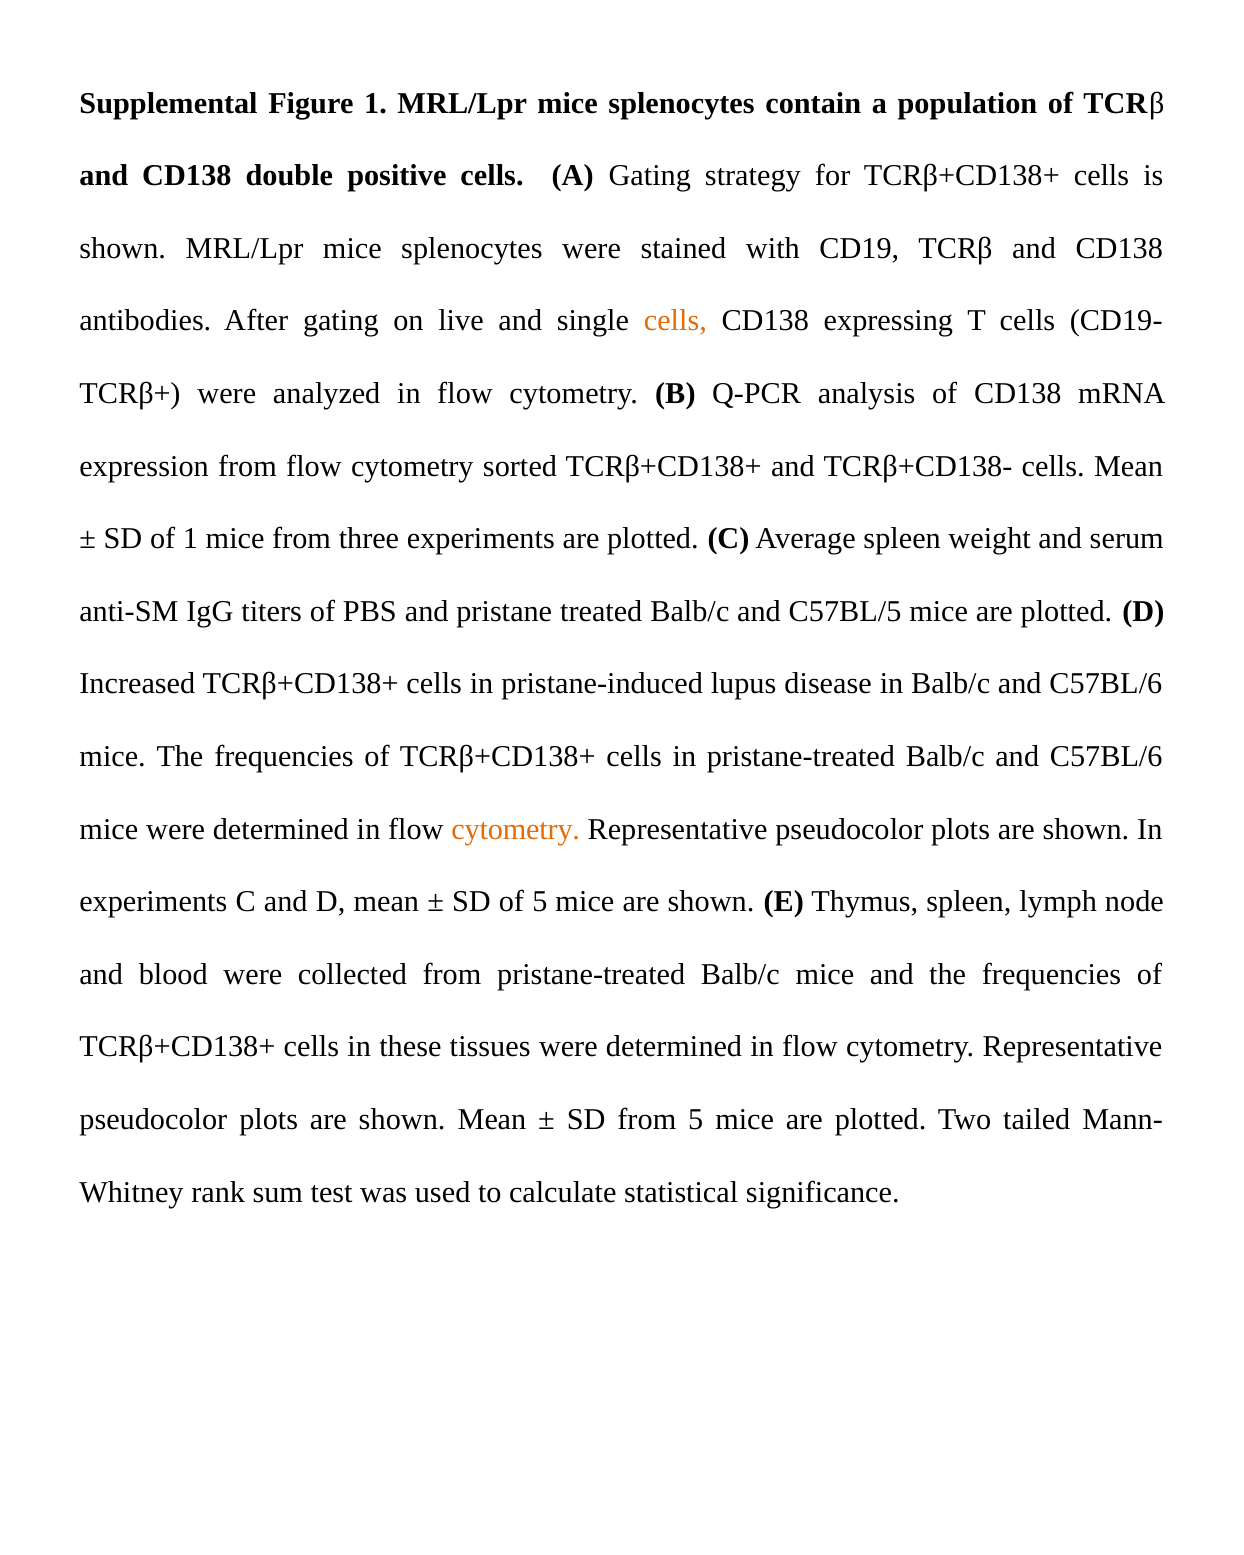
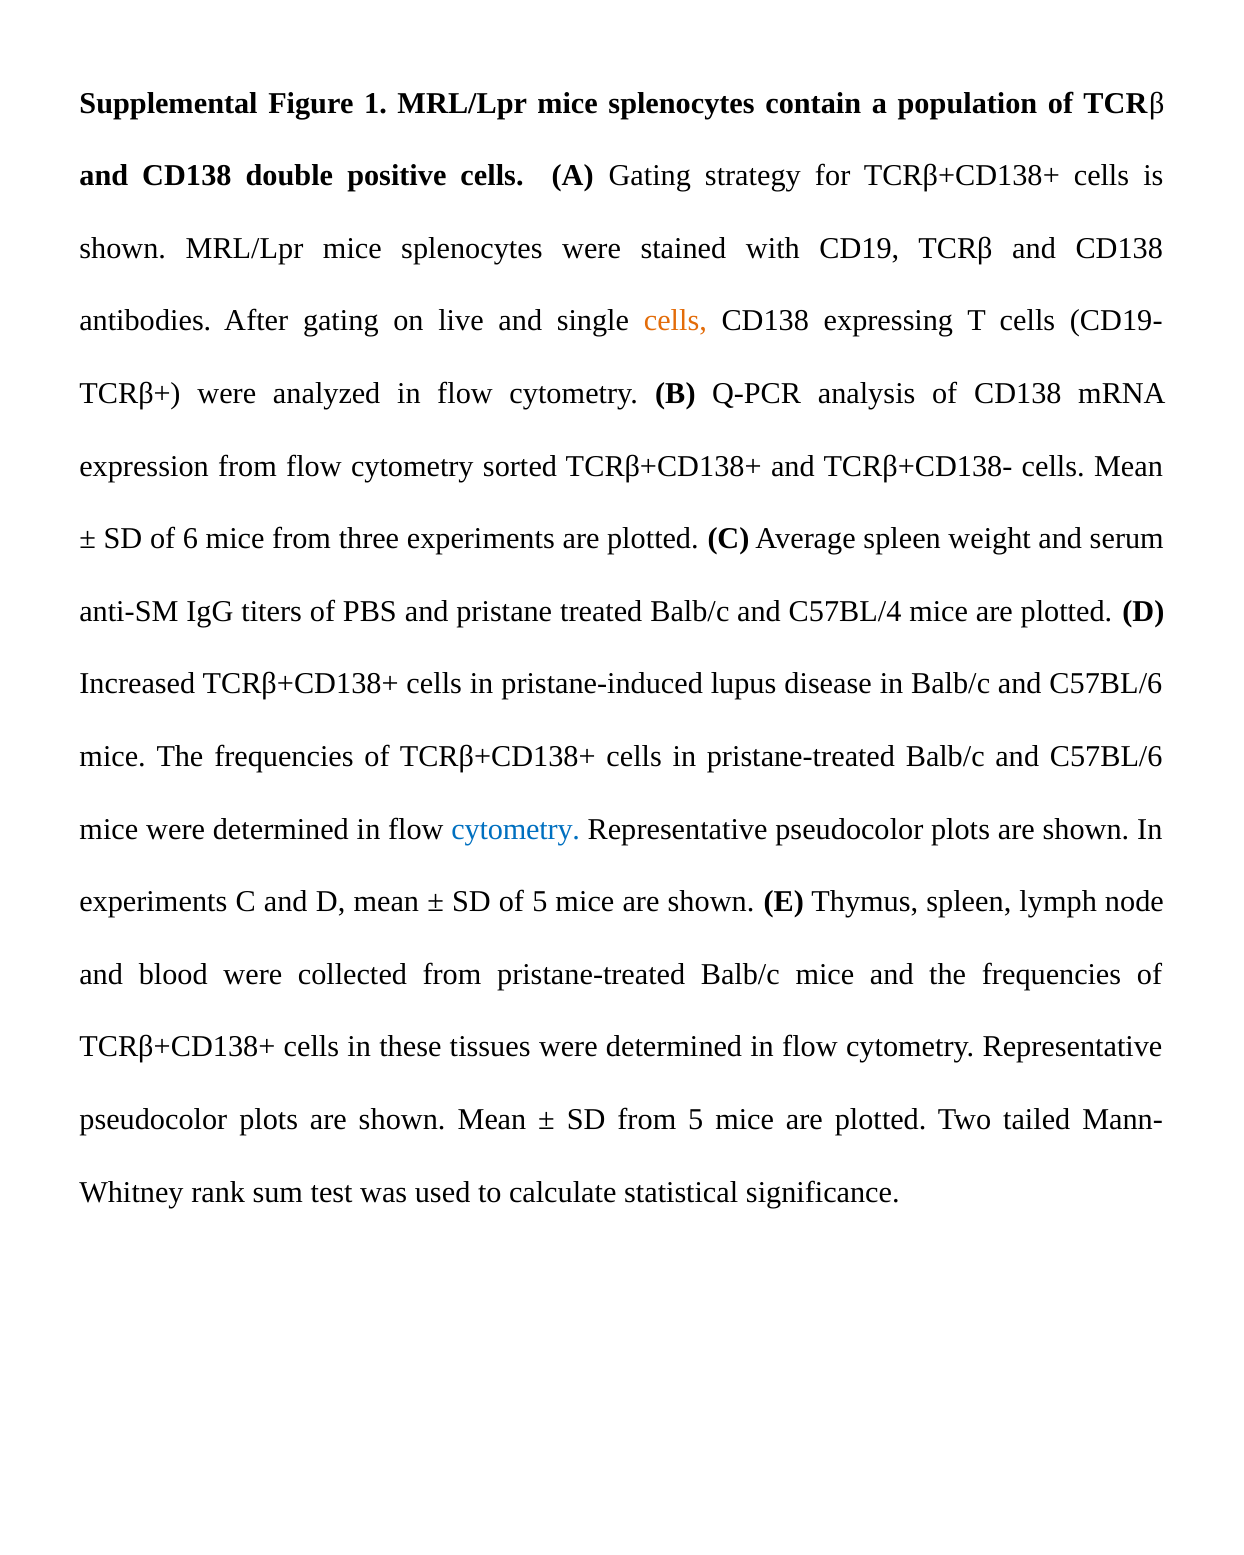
of 1: 1 -> 6 (190, 539)
C57BL/5: C57BL/5 -> C57BL/4 (845, 611)
cytometry colour: orange -> blue (516, 829)
